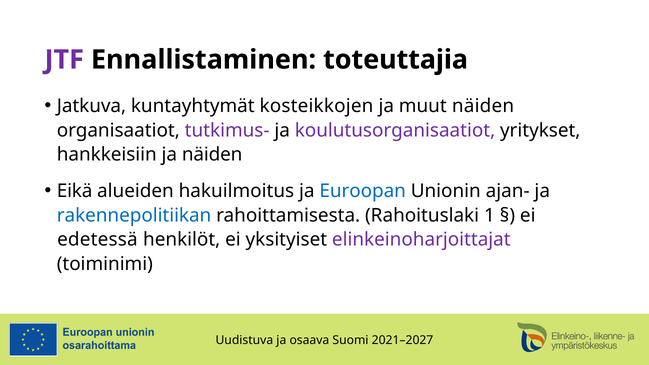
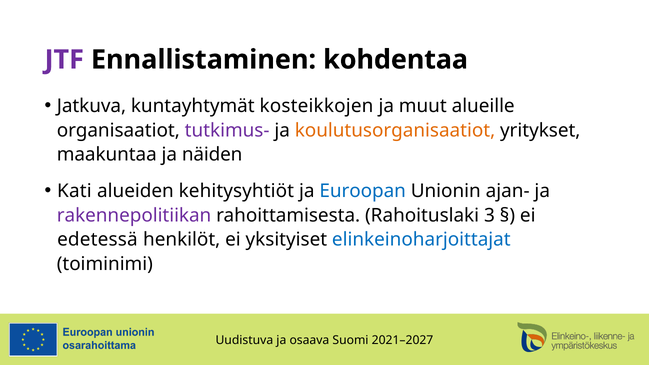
toteuttajia: toteuttajia -> kohdentaa (396, 60)
muut näiden: näiden -> alueille (483, 106)
koulutusorganisaatiot colour: purple -> orange (395, 130)
hankkeisiin: hankkeisiin -> maakuntaa (107, 155)
Eikä: Eikä -> Kati (74, 191)
hakuilmoitus: hakuilmoitus -> kehitysyhtiöt (236, 191)
rakennepolitiikan colour: blue -> purple (134, 215)
1: 1 -> 3 (489, 215)
elinkeinoharjoittajat colour: purple -> blue (421, 240)
